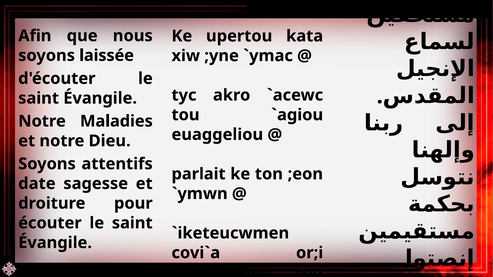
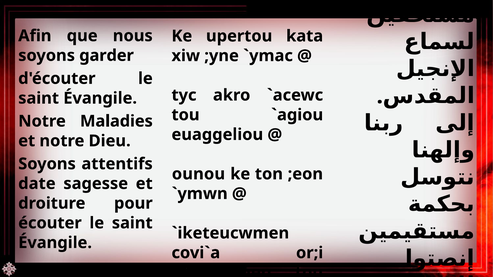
laissée: laissée -> garder (107, 56)
parlait: parlait -> ounou (198, 174)
